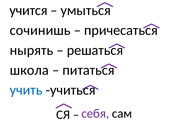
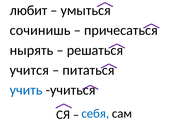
учится: учится -> любит (28, 10)
школа: школа -> учится (29, 70)
себя colour: purple -> blue (95, 113)
